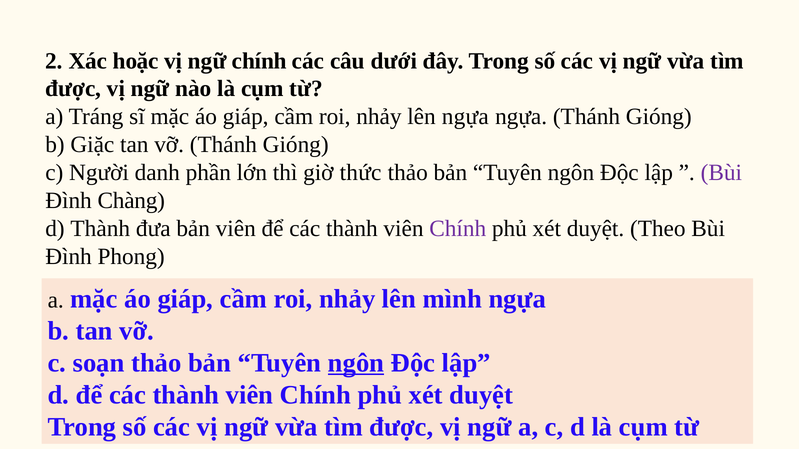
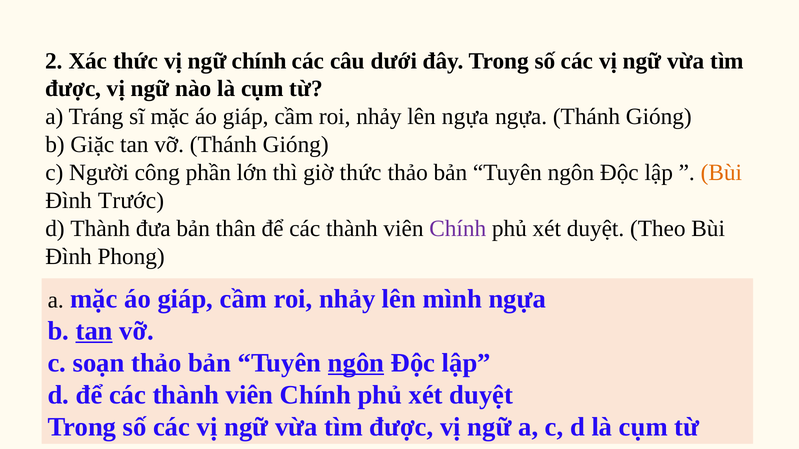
Xác hoặc: hoặc -> thức (136, 61)
danh: danh -> công (157, 173)
Bùi colour: purple -> orange (721, 173)
Chàng: Chàng -> Trước (131, 201)
bản viên: viên -> thân (236, 229)
tan underline: none -> present (94, 331)
